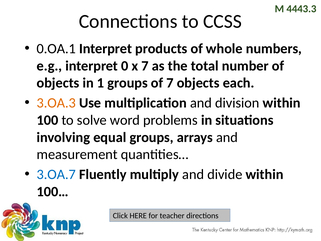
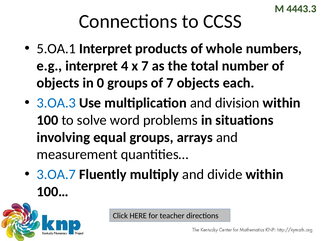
0.OA.1: 0.OA.1 -> 5.OA.1 (56, 49)
0: 0 -> 4 (125, 66)
1: 1 -> 0 (101, 83)
3.OA.3 colour: orange -> blue (56, 103)
